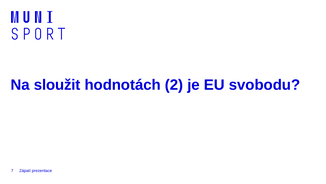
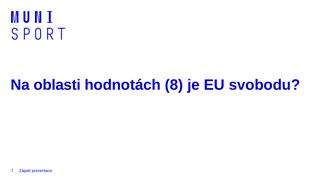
sloužit: sloužit -> oblasti (57, 85)
2: 2 -> 8 (174, 85)
